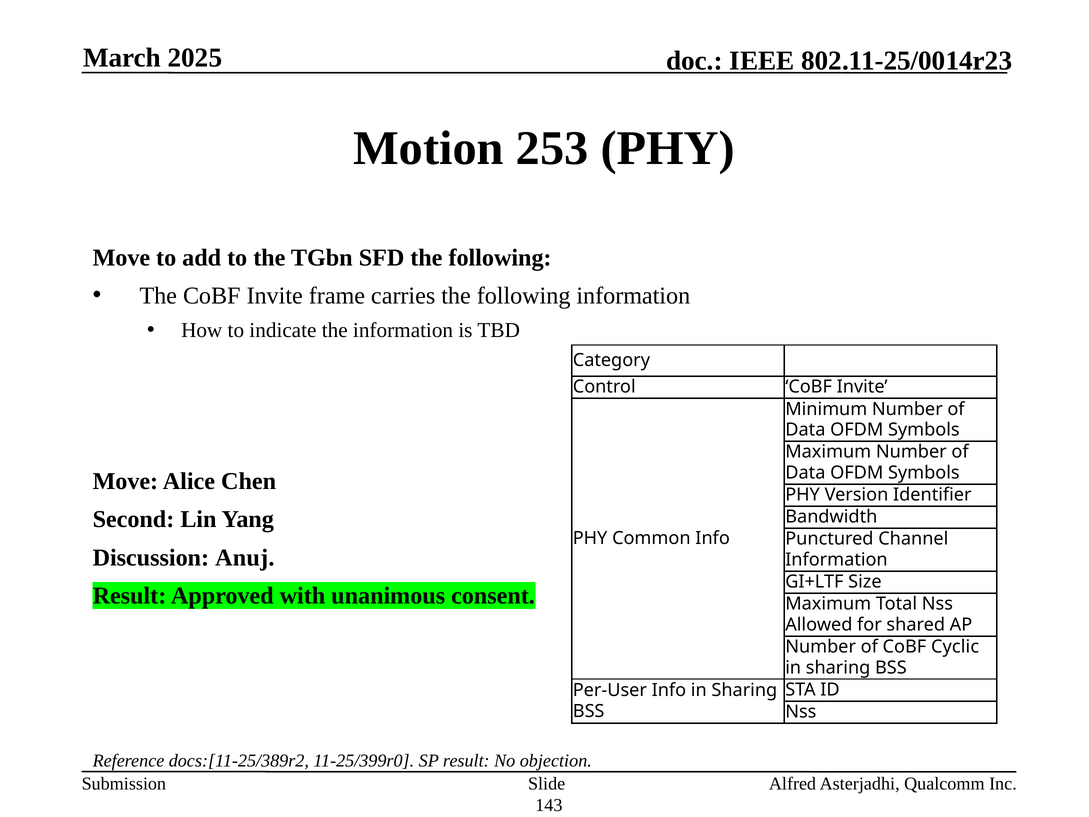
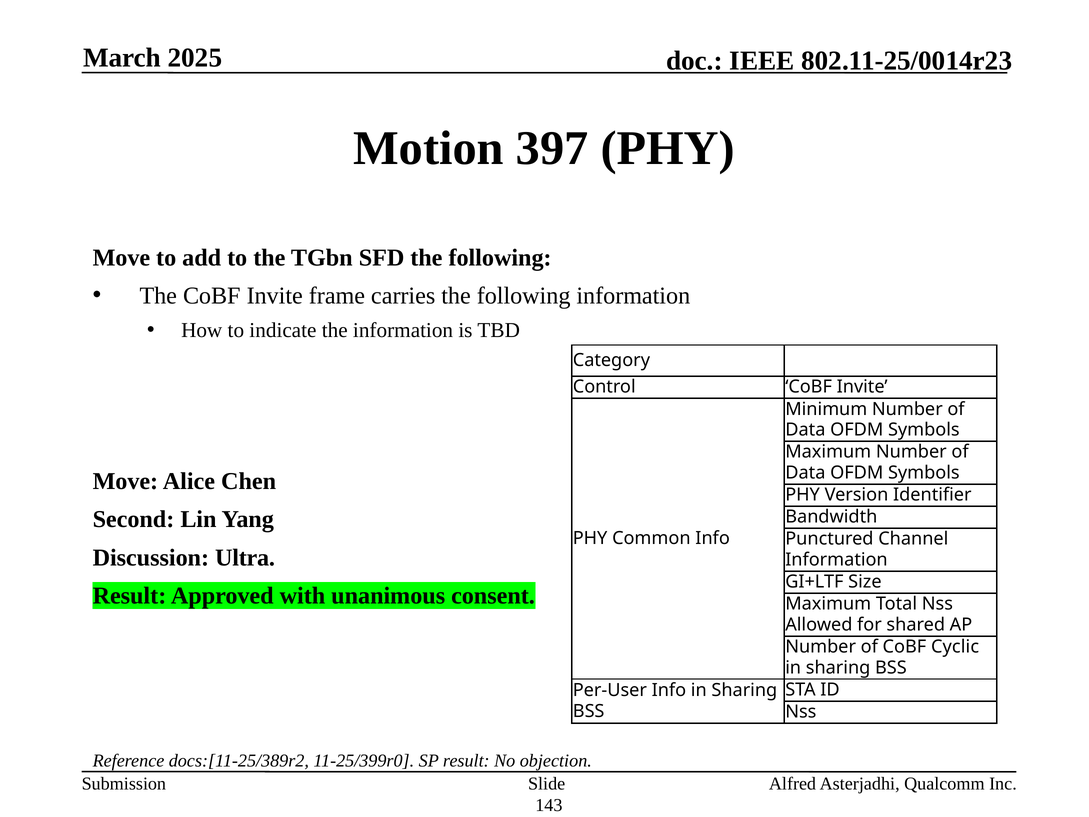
253: 253 -> 397 (552, 148)
Anuj: Anuj -> Ultra (245, 557)
